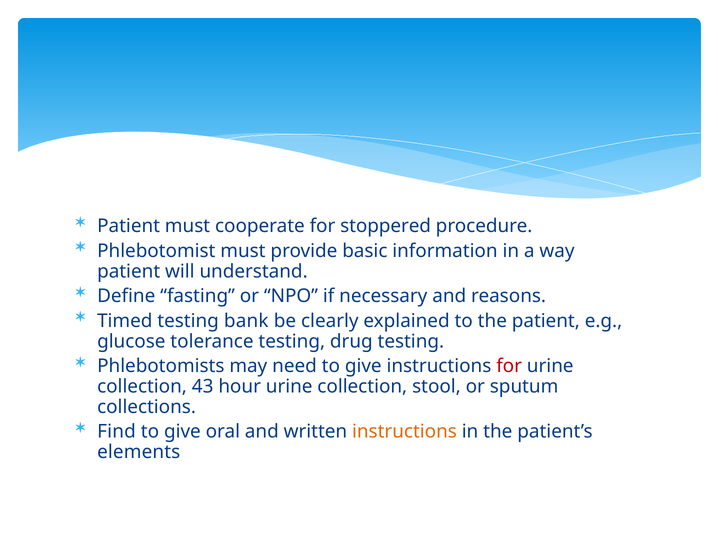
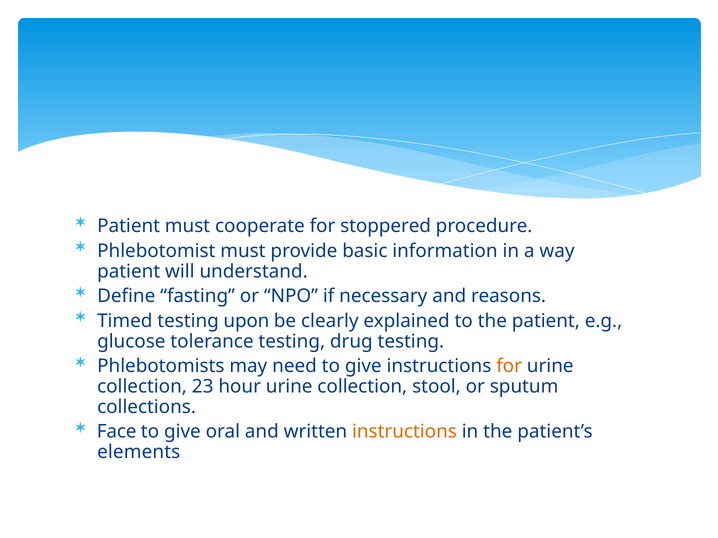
bank: bank -> upon (246, 321)
for colour: red -> orange (509, 366)
43: 43 -> 23 (203, 387)
Find: Find -> Face (117, 432)
